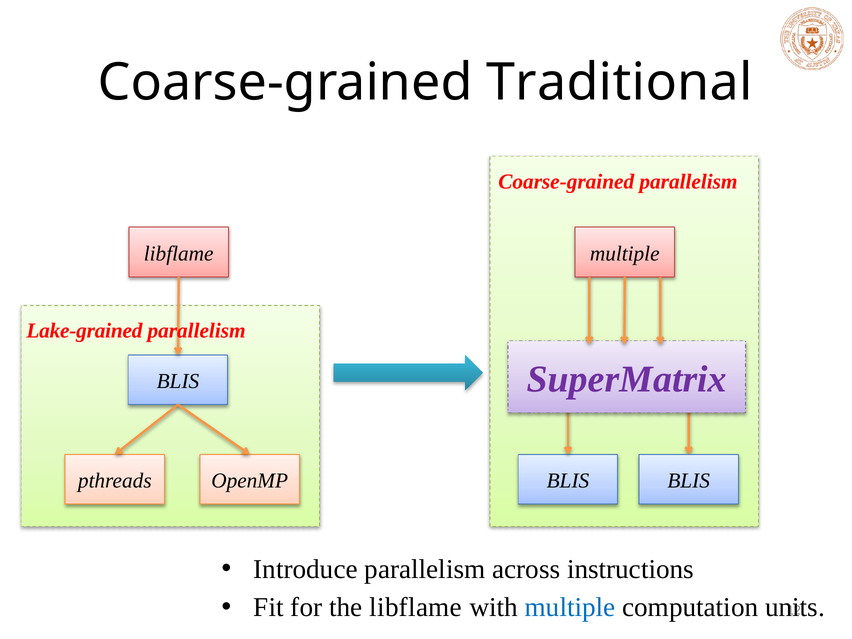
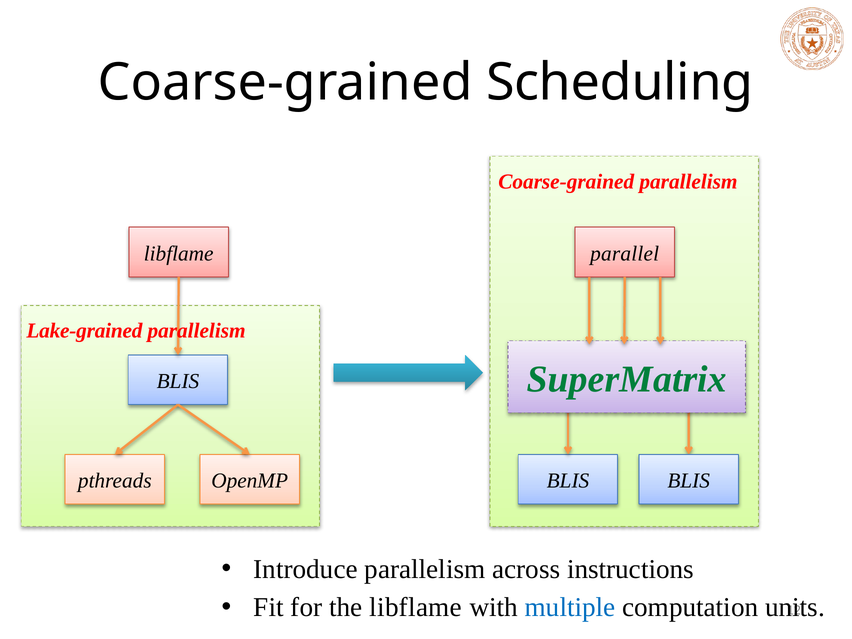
Traditional: Traditional -> Scheduling (620, 82)
multiple: multiple -> parallel (625, 254)
SuperMatrix colour: purple -> green (627, 379)
